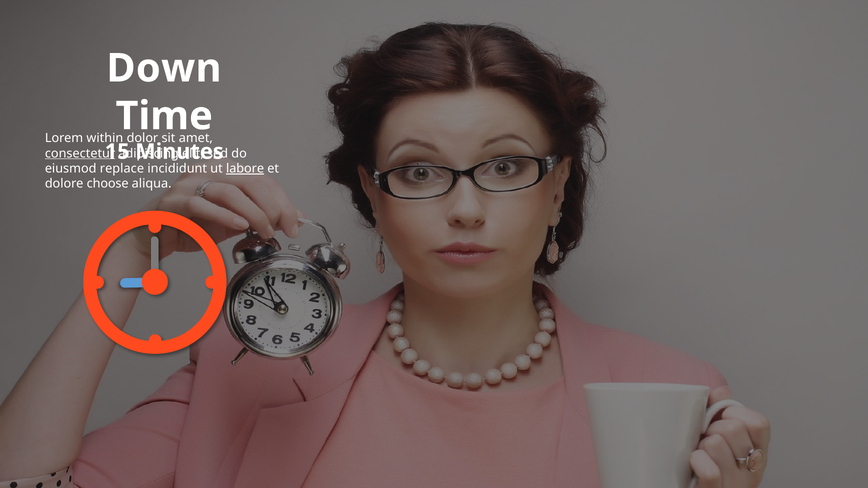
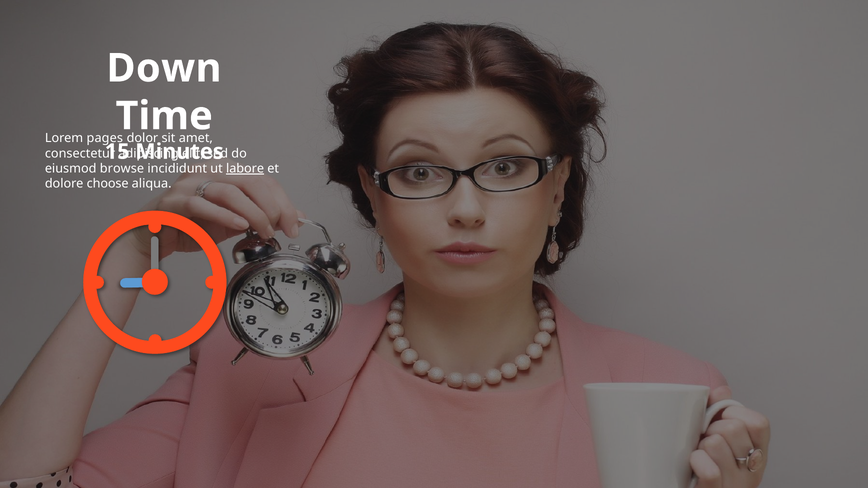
within: within -> pages (105, 138)
consectetur underline: present -> none (80, 153)
replace: replace -> browse (122, 169)
